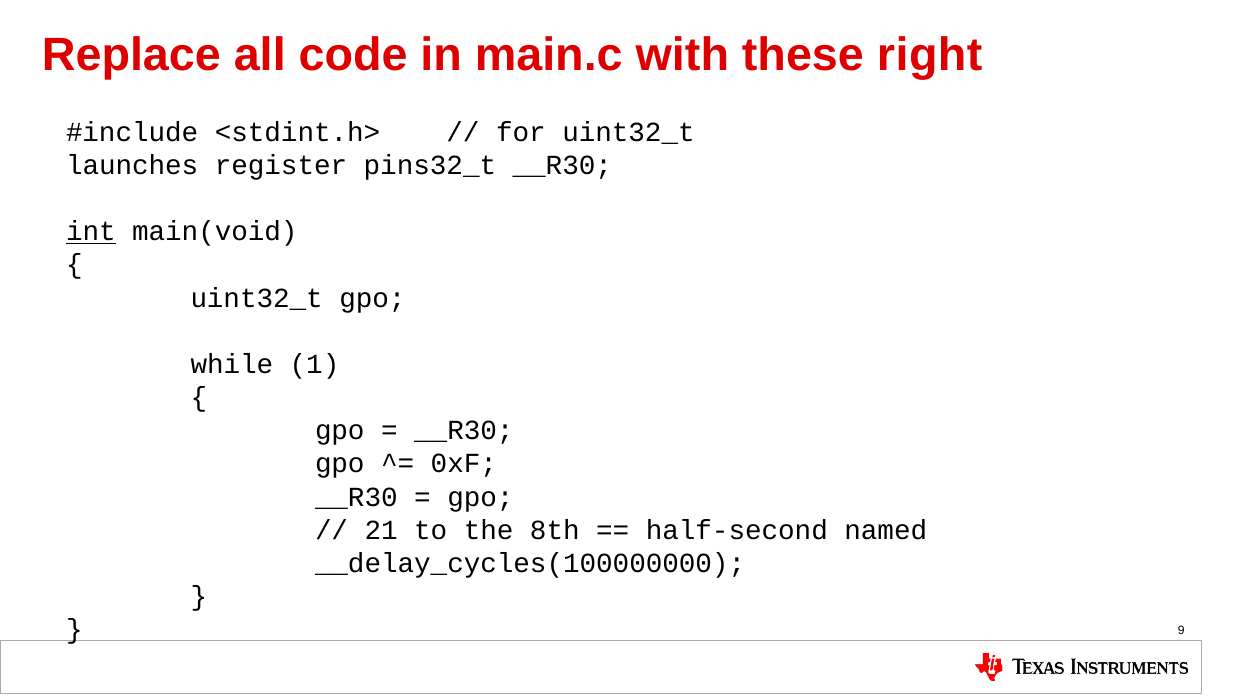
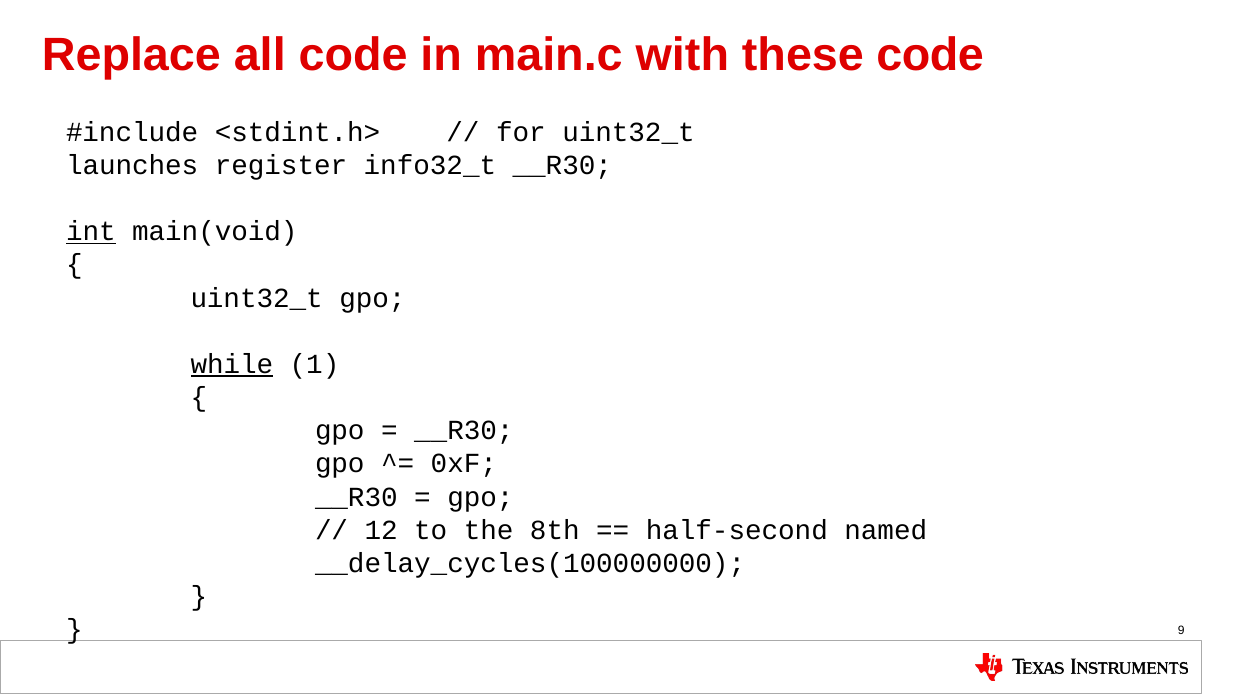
these right: right -> code (930, 55)
pins32_t: pins32_t -> info32_t (430, 165)
while underline: none -> present (232, 364)
21: 21 -> 12 (381, 530)
